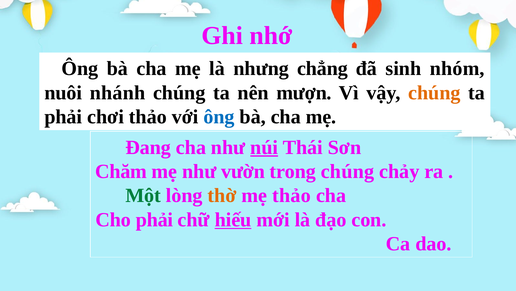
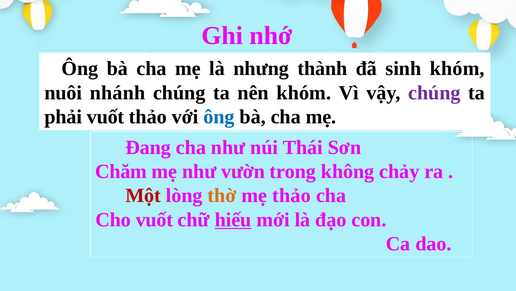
chẳng: chẳng -> thành (322, 68)
sinh nhóm: nhóm -> khóm (457, 68)
nên mượn: mượn -> khóm (304, 93)
chúng colour: orange -> purple (434, 93)
phải chơi: chơi -> vuốt (106, 117)
núi underline: present -> none (264, 147)
trong chúng: chúng -> không (348, 171)
Một colour: green -> red (143, 195)
Cho phải: phải -> vuốt (154, 219)
